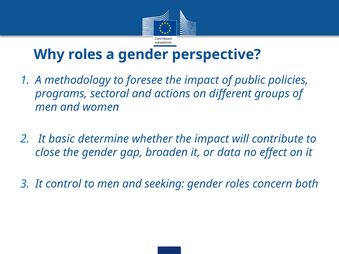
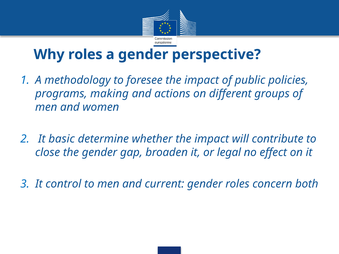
sectoral: sectoral -> making (109, 94)
data: data -> legal (229, 152)
seeking: seeking -> current (164, 184)
